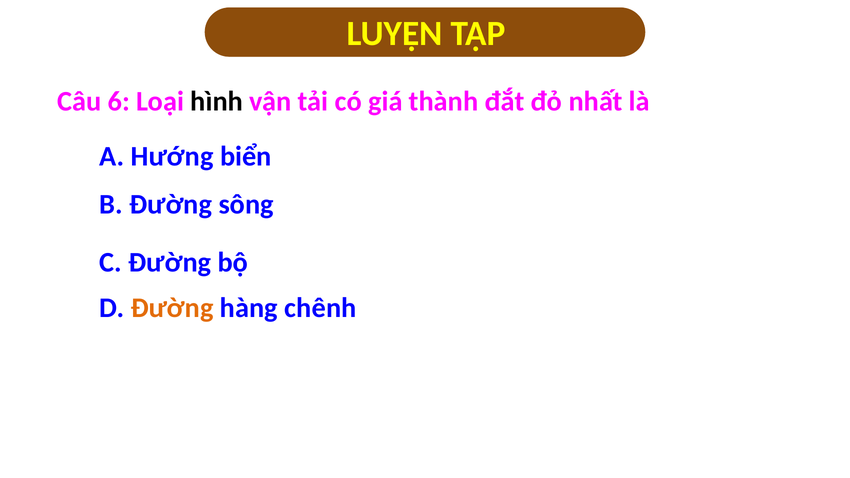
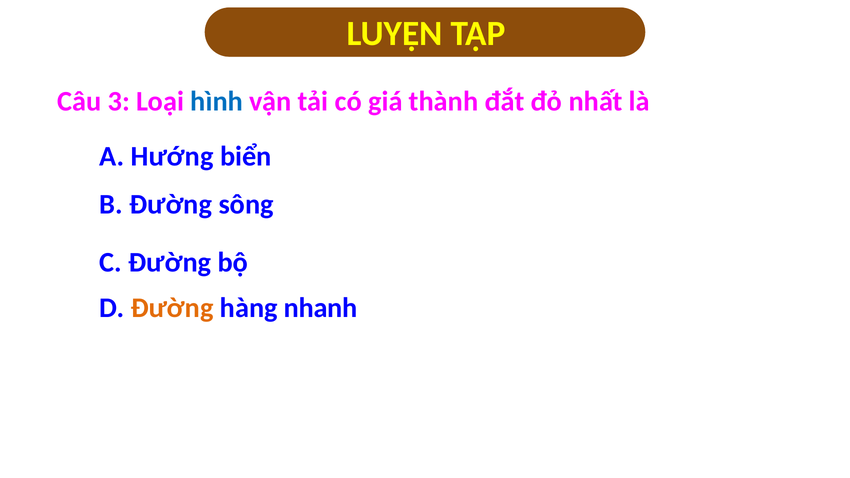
6: 6 -> 3 (119, 101)
hình colour: black -> blue (217, 101)
chênh: chênh -> nhanh (321, 308)
